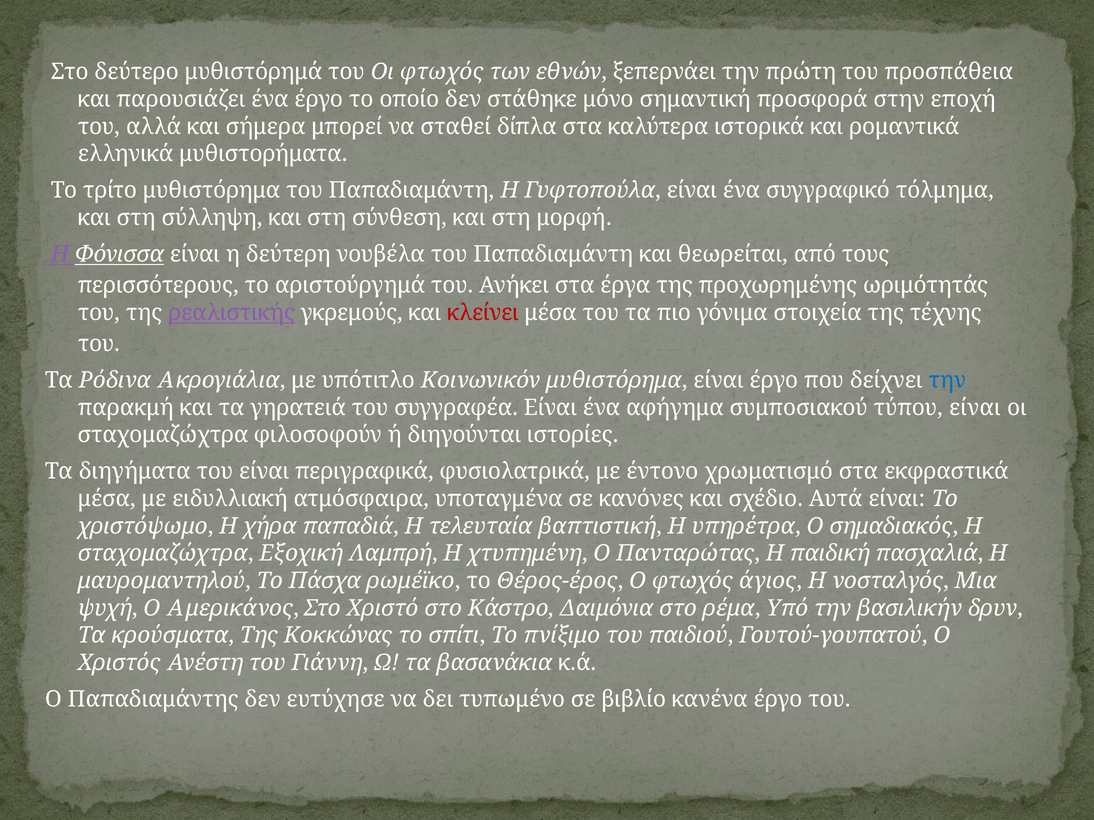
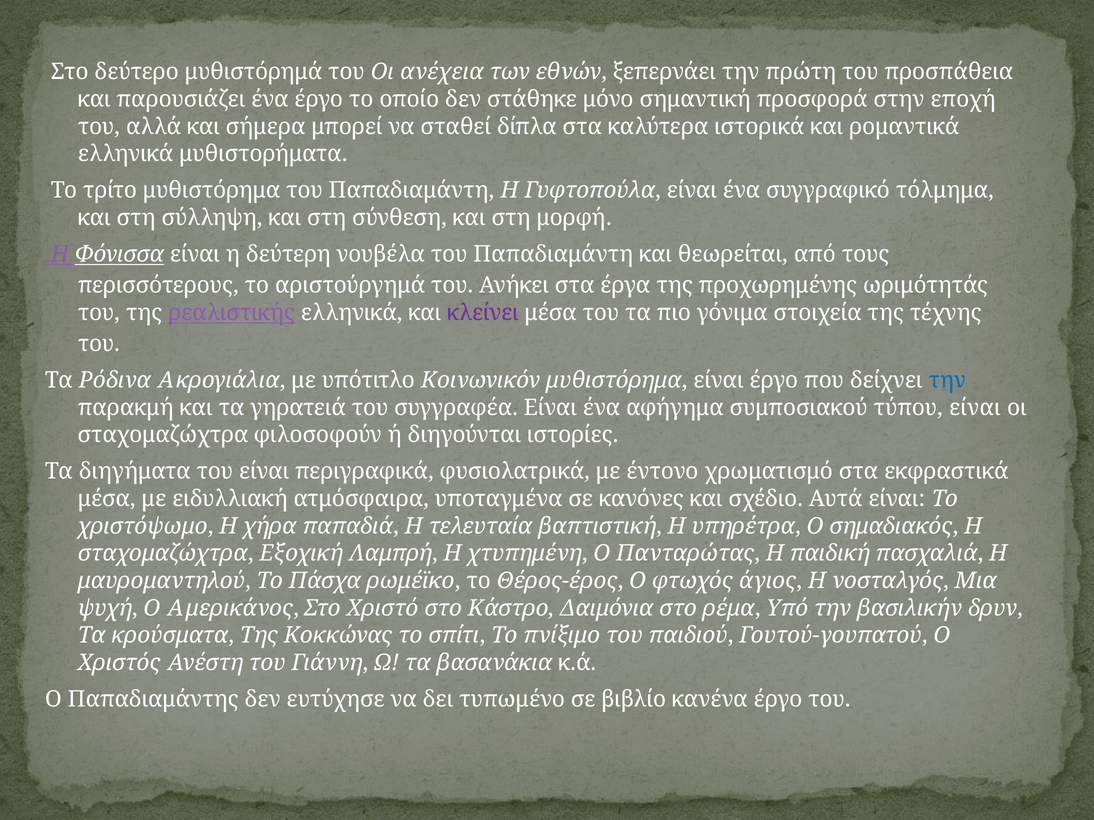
Οι φτωχός: φτωχός -> ανέχεια (442, 72)
ρεαλιστικής γκρεμούς: γκρεμούς -> ελληνικά (352, 313)
κλείνει colour: red -> purple (483, 313)
